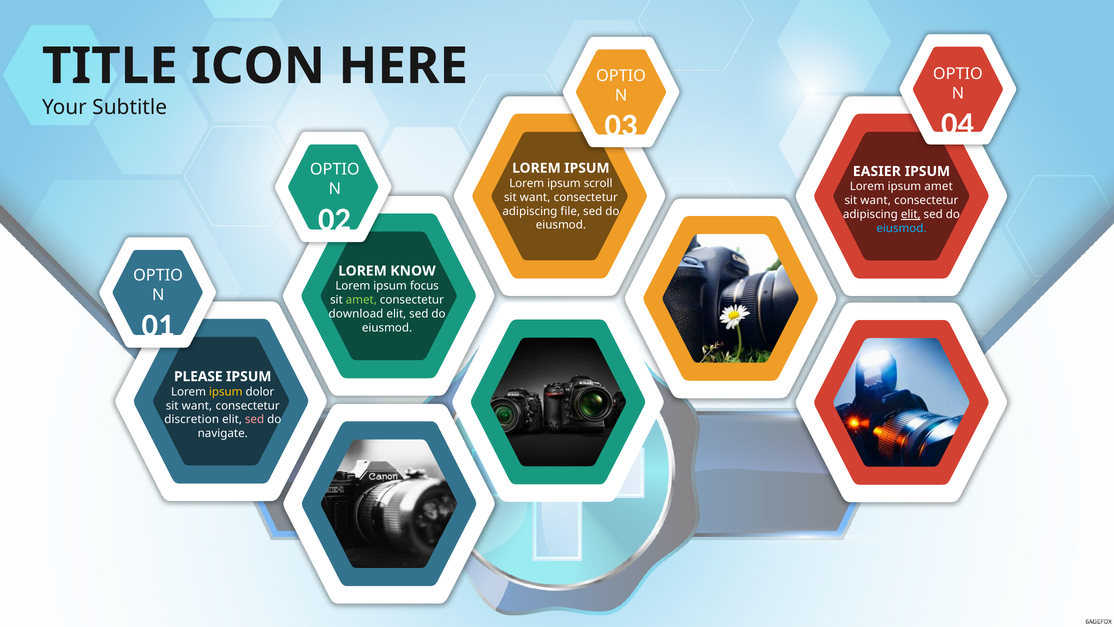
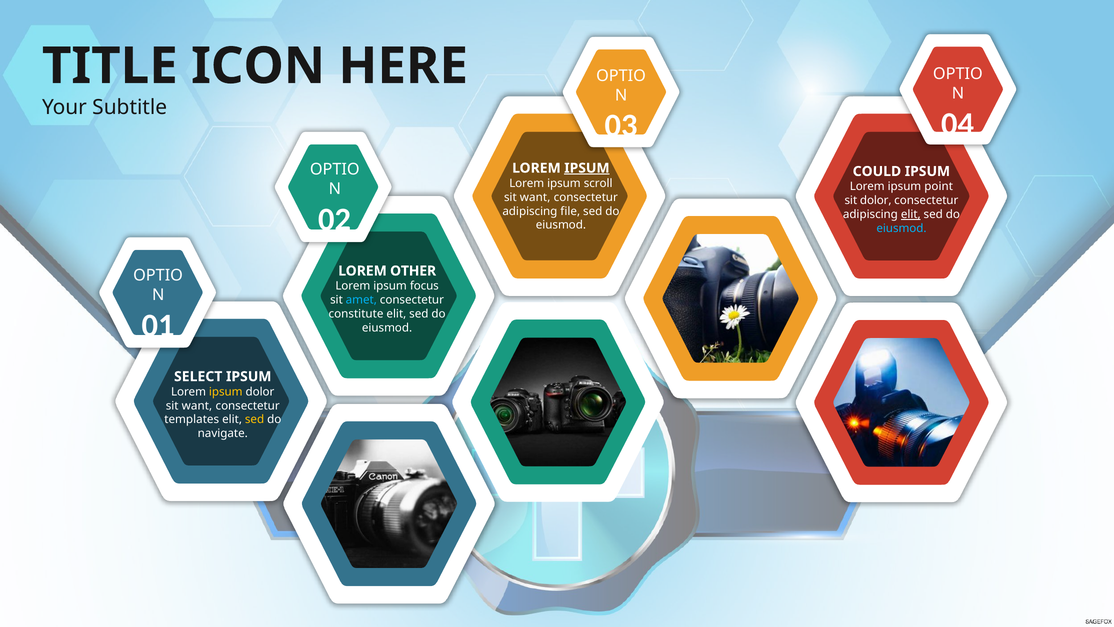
IPSUM underline: none -> present (587, 168)
EASIER: EASIER -> COULD (877, 171)
ipsum amet: amet -> point (939, 186)
want: want -> dolor (876, 200)
KNOW: KNOW -> OTHER (413, 271)
amet colour: light green -> light blue (361, 300)
download: download -> constitute (356, 314)
PLEASE: PLEASE -> SELECT (198, 376)
discretion: discretion -> templates (192, 419)
sed colour: pink -> yellow (255, 419)
